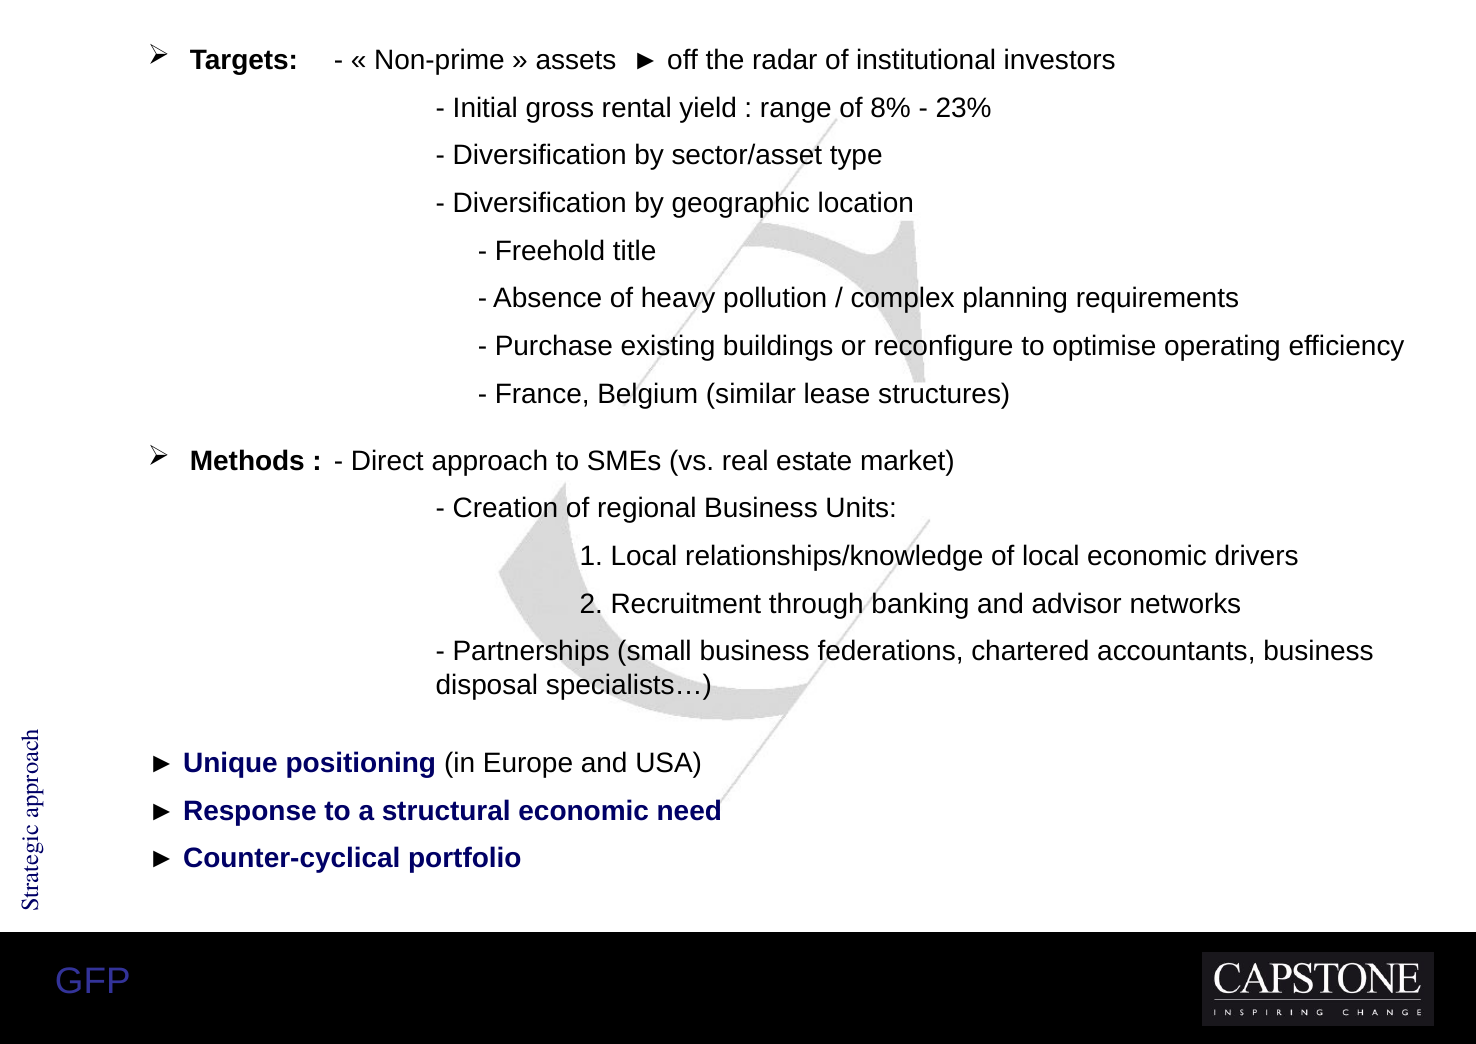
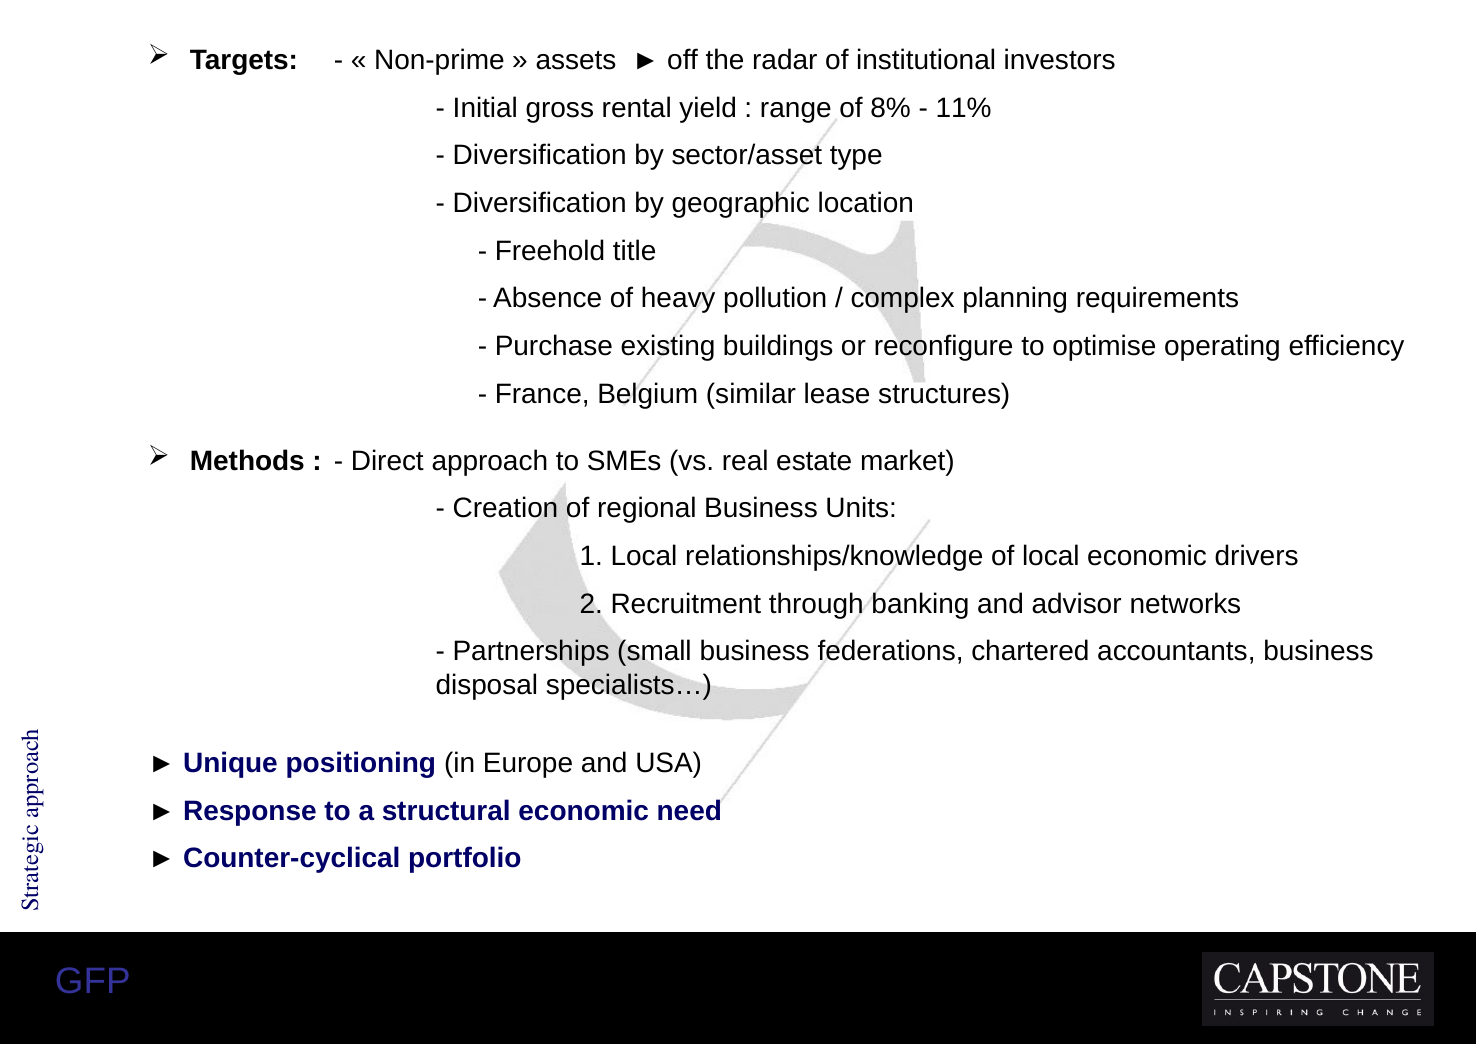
23%: 23% -> 11% (964, 108)
